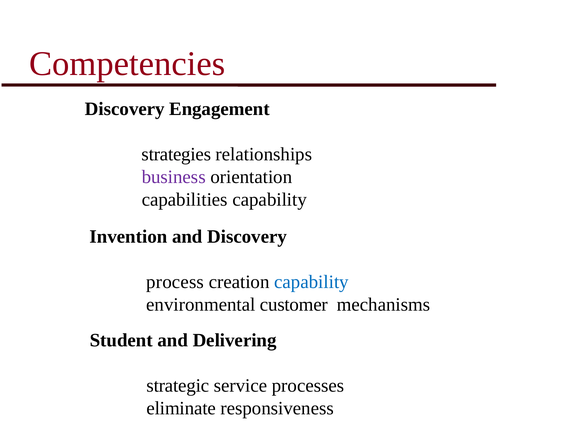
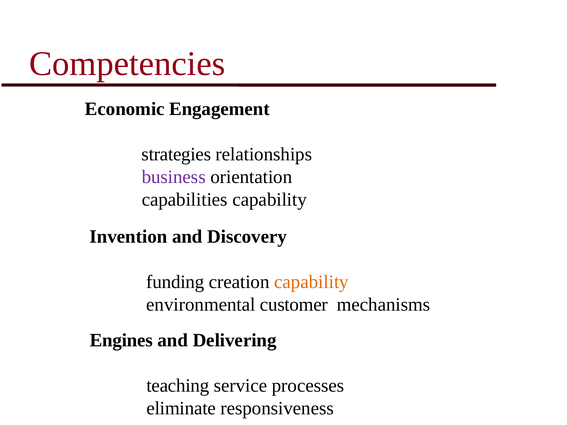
Discovery: Discovery -> Economic (125, 109)
process: process -> funding (175, 282)
capability colour: blue -> orange (311, 282)
Student: Student -> Engines (121, 341)
strategic: strategic -> teaching (178, 386)
